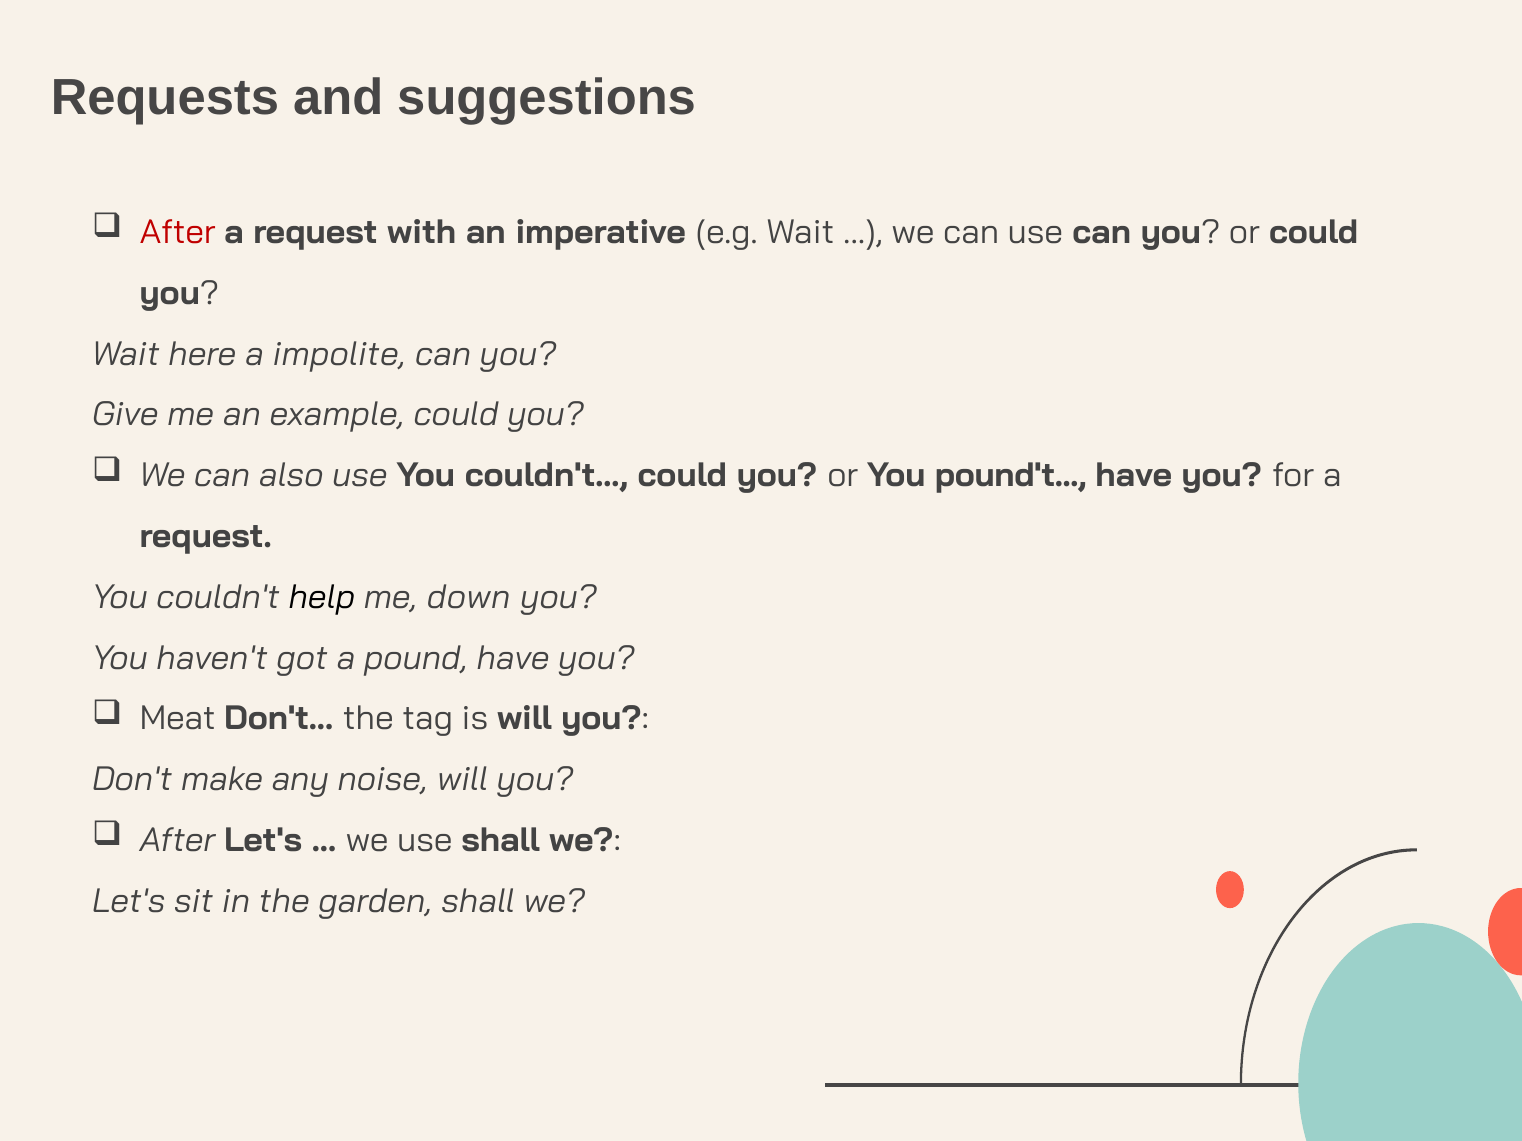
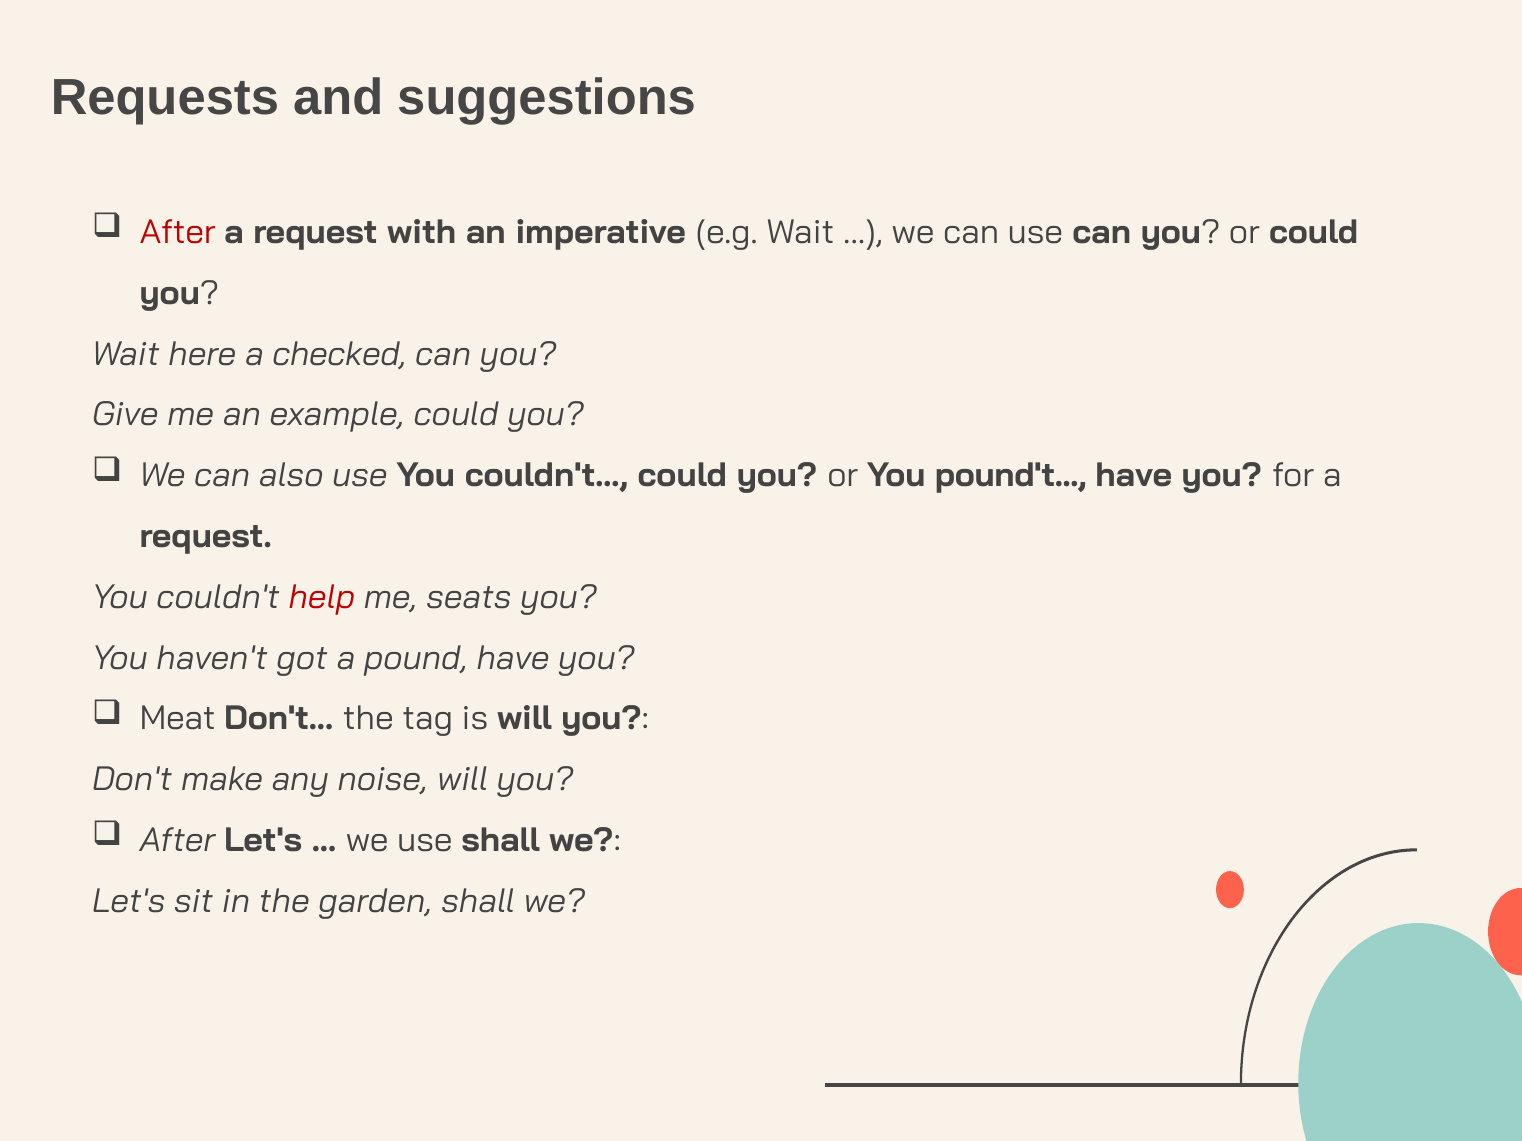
impolite: impolite -> checked (340, 354)
help colour: black -> red (322, 597)
down: down -> seats (469, 597)
